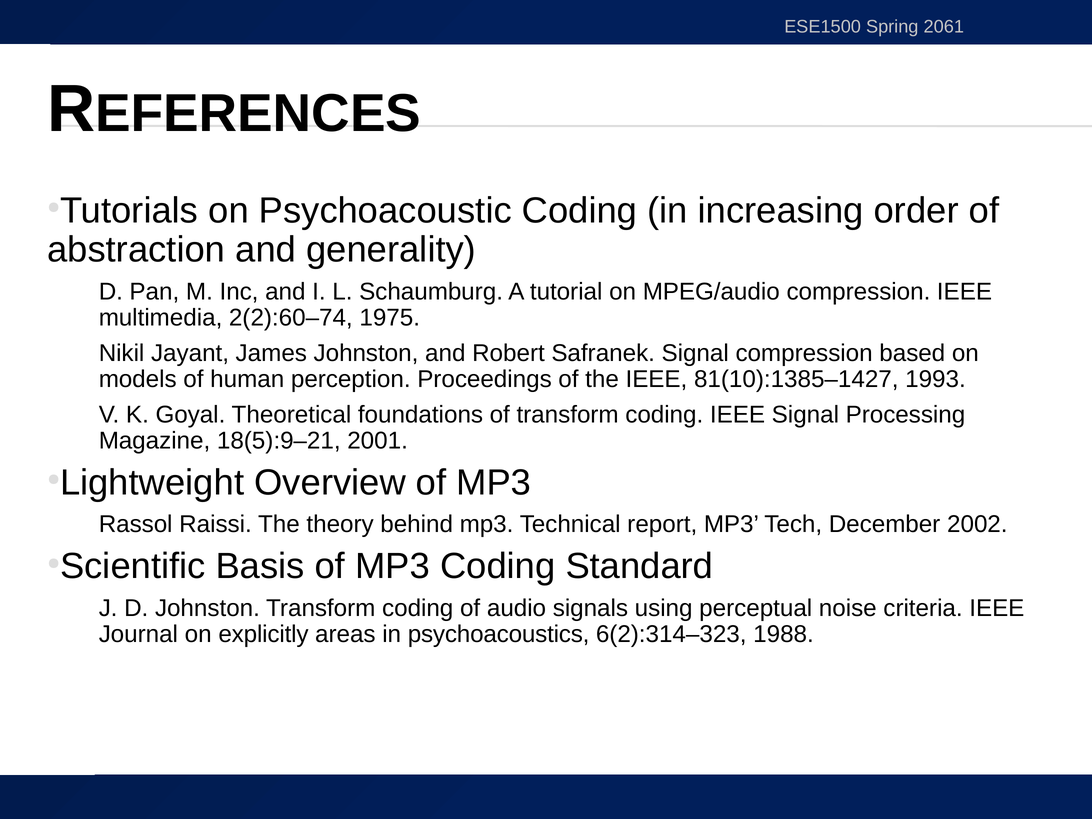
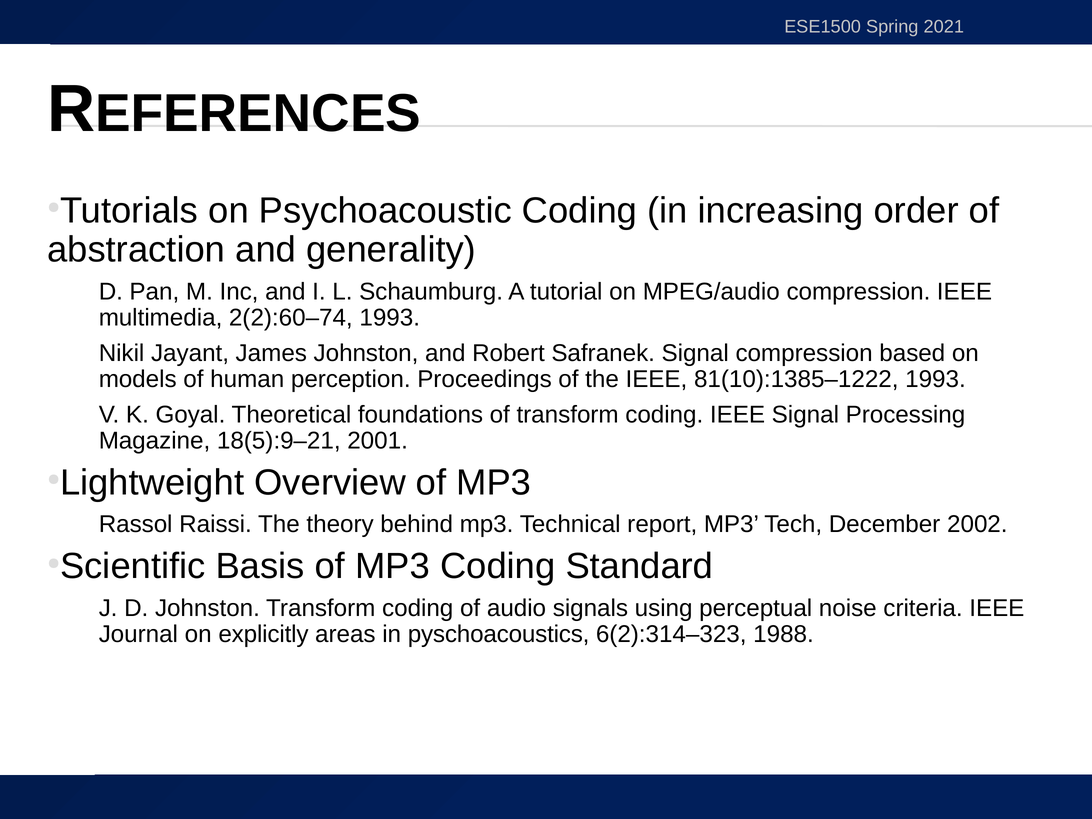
2061: 2061 -> 2021 (944, 27)
2(2):60–74 1975: 1975 -> 1993 (390, 318)
81(10):1385–1427: 81(10):1385–1427 -> 81(10):1385–1222 (796, 379)
psychoacoustics: psychoacoustics -> pyschoacoustics (499, 634)
